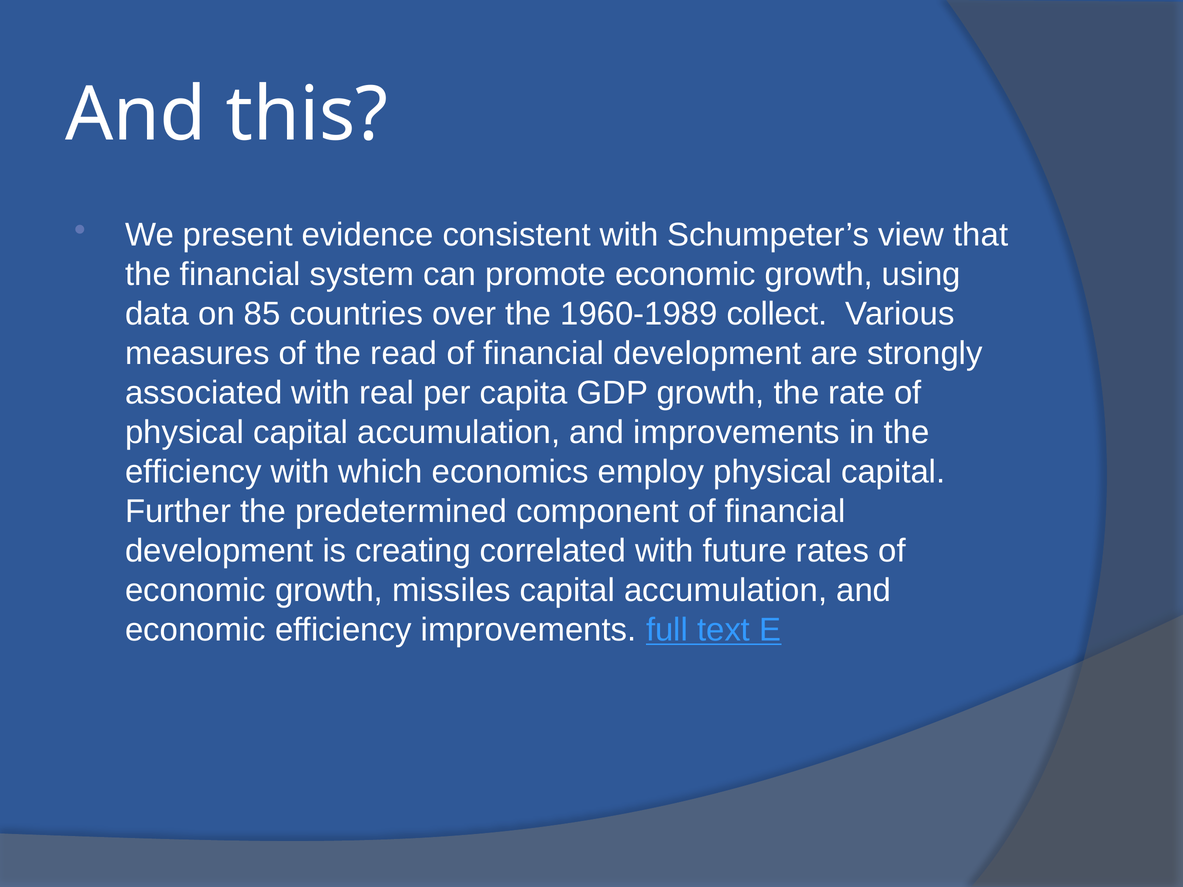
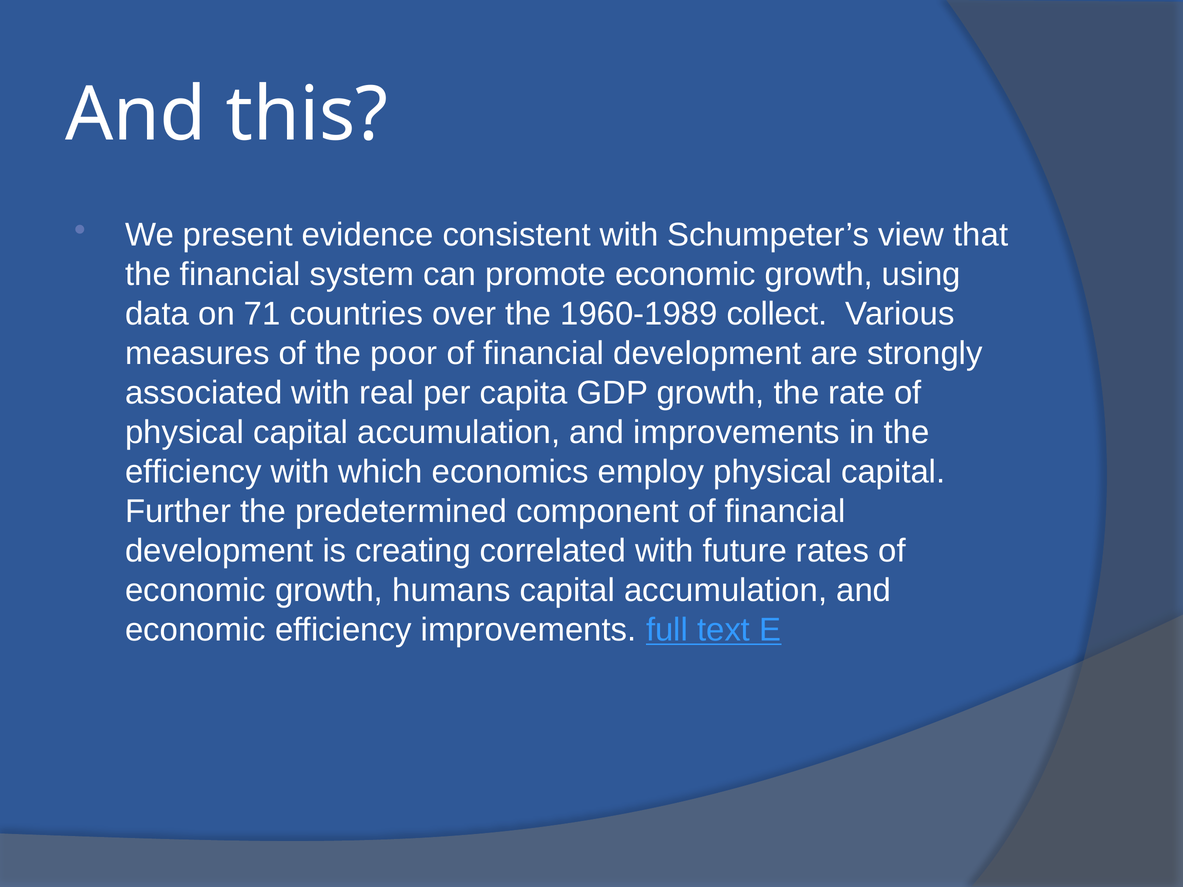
85: 85 -> 71 (262, 314)
read: read -> poor (404, 353)
missiles: missiles -> humans (451, 590)
